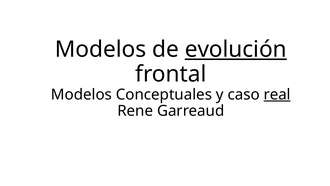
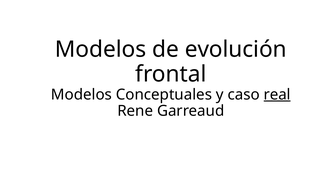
evolución underline: present -> none (236, 49)
